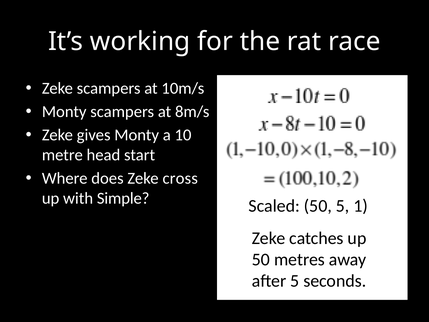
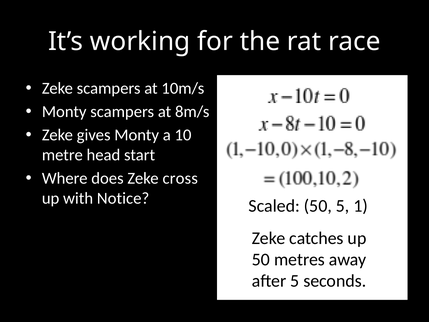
Simple: Simple -> Notice (123, 198)
